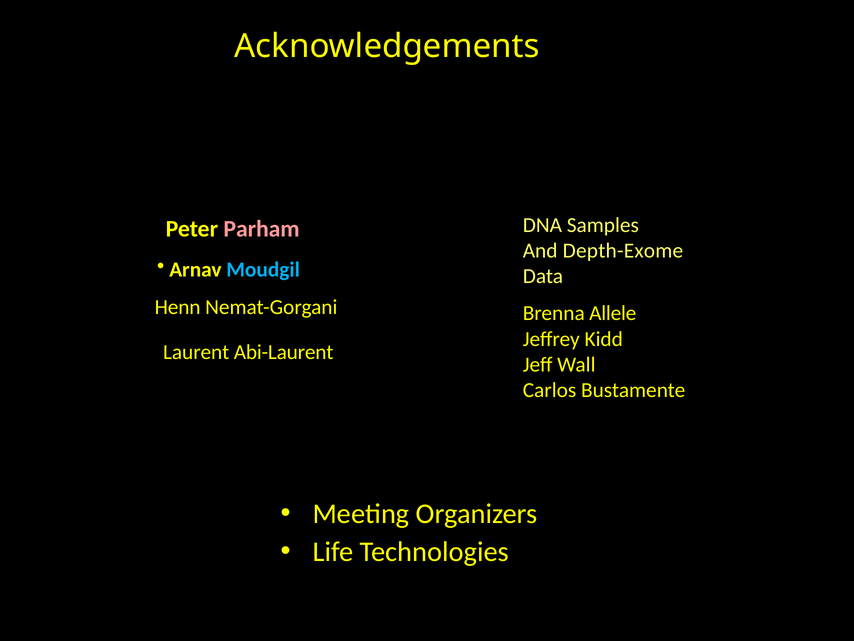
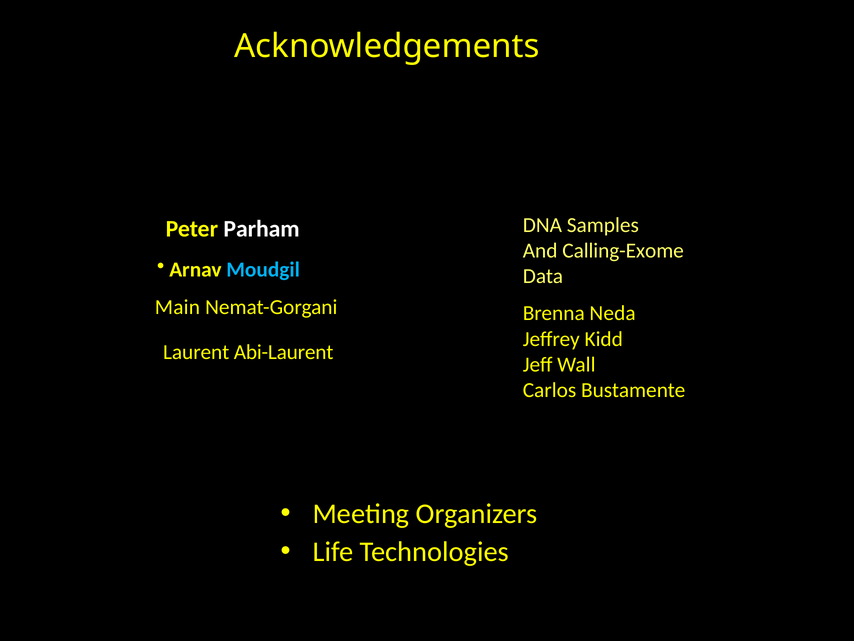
Parham colour: pink -> white (262, 229)
Depth-Exome: Depth-Exome -> Calling-Exome (623, 251)
Henn: Henn -> Main (177, 307)
Allele: Allele -> Neda (613, 313)
